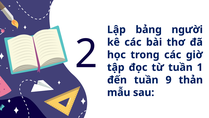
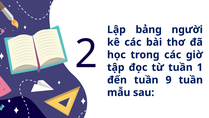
9 thản: thản -> tuần (191, 80)
